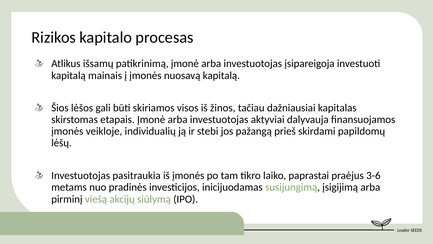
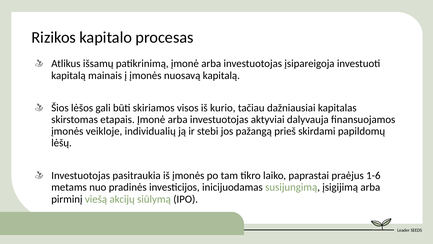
žinos: žinos -> kurio (223, 108)
3-6: 3-6 -> 1-6 (373, 175)
